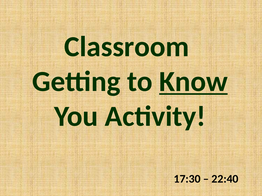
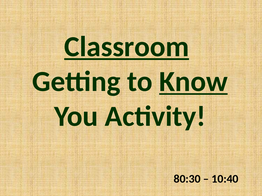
Classroom underline: none -> present (127, 47)
17:30: 17:30 -> 80:30 (187, 179)
22:40: 22:40 -> 10:40 (225, 179)
